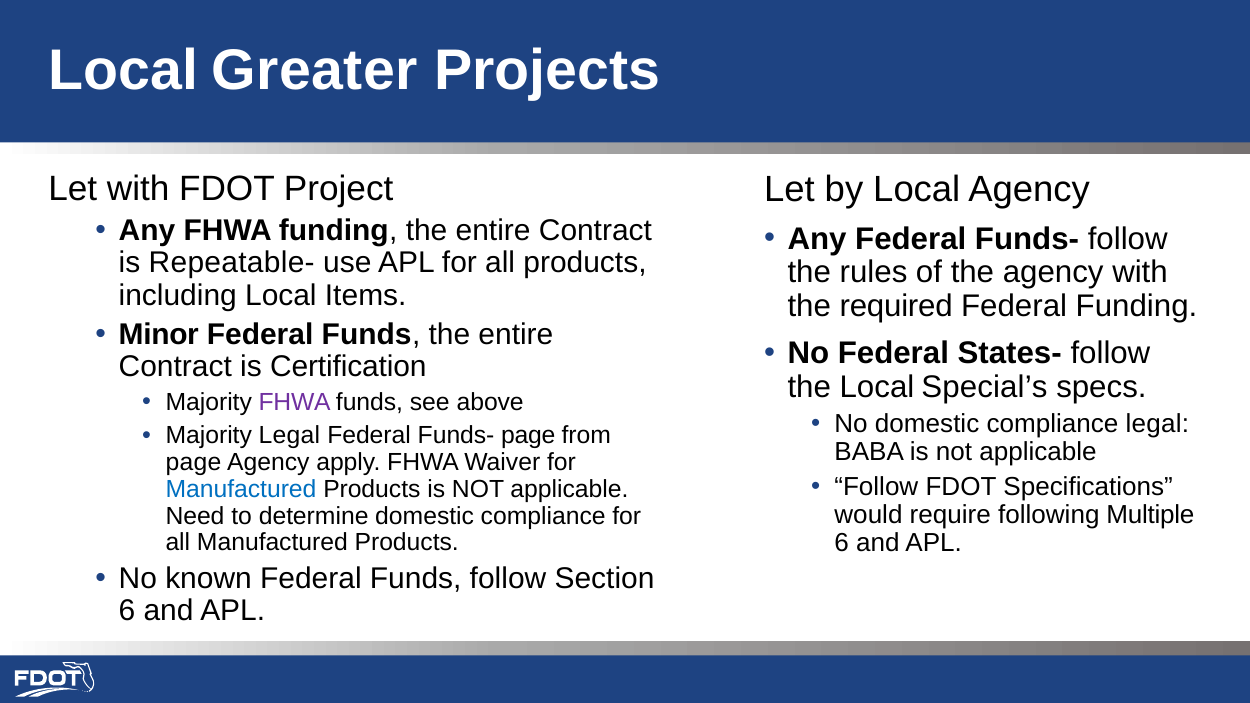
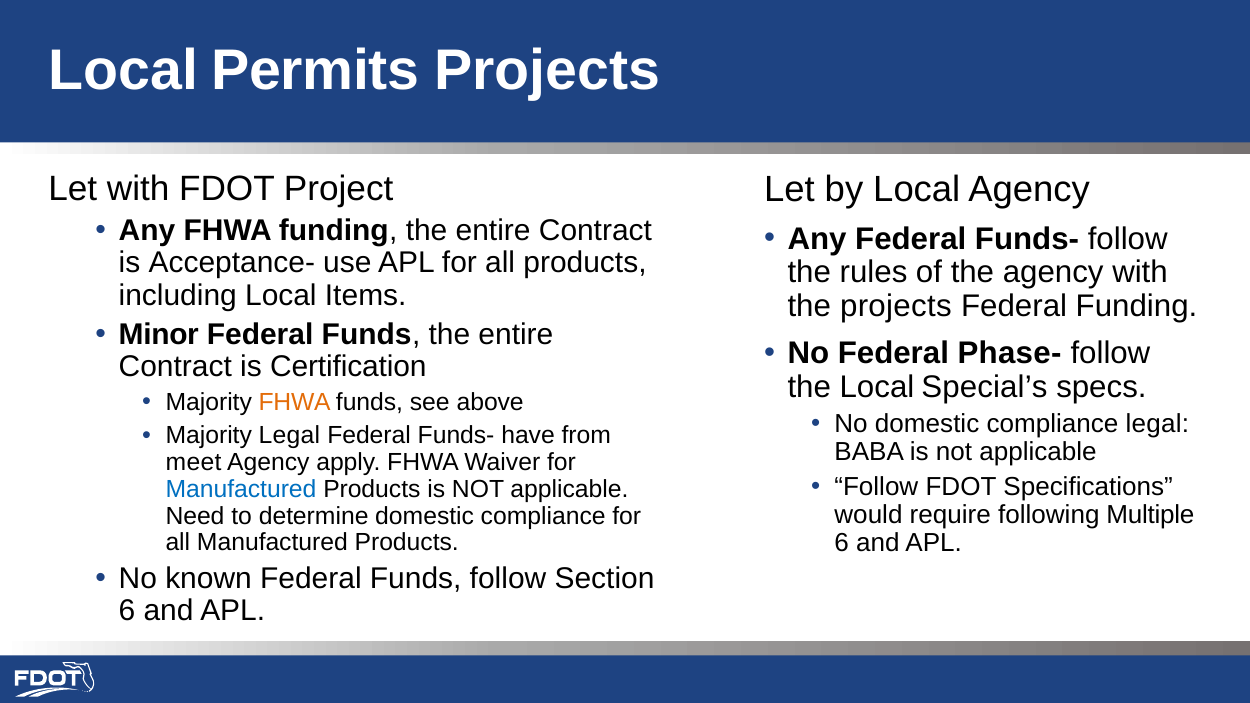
Greater: Greater -> Permits (315, 71)
Repeatable-: Repeatable- -> Acceptance- (232, 263)
the required: required -> projects (896, 306)
States-: States- -> Phase- (1010, 353)
FHWA colour: purple -> orange (295, 403)
Funds- page: page -> have (528, 436)
page: page -> meet (194, 463)
